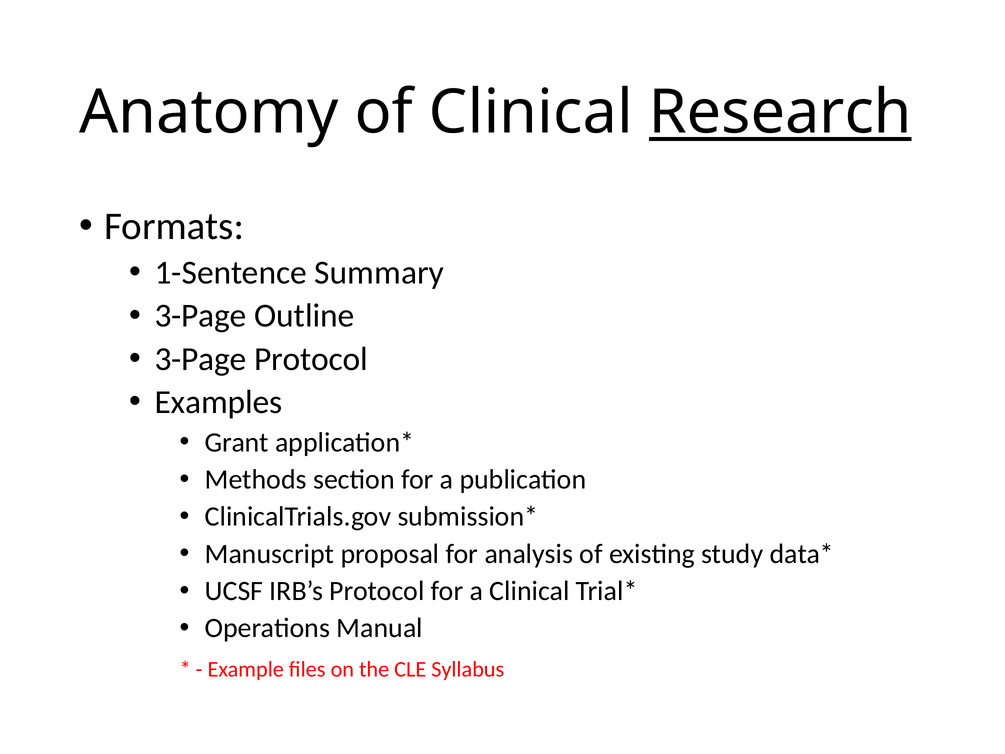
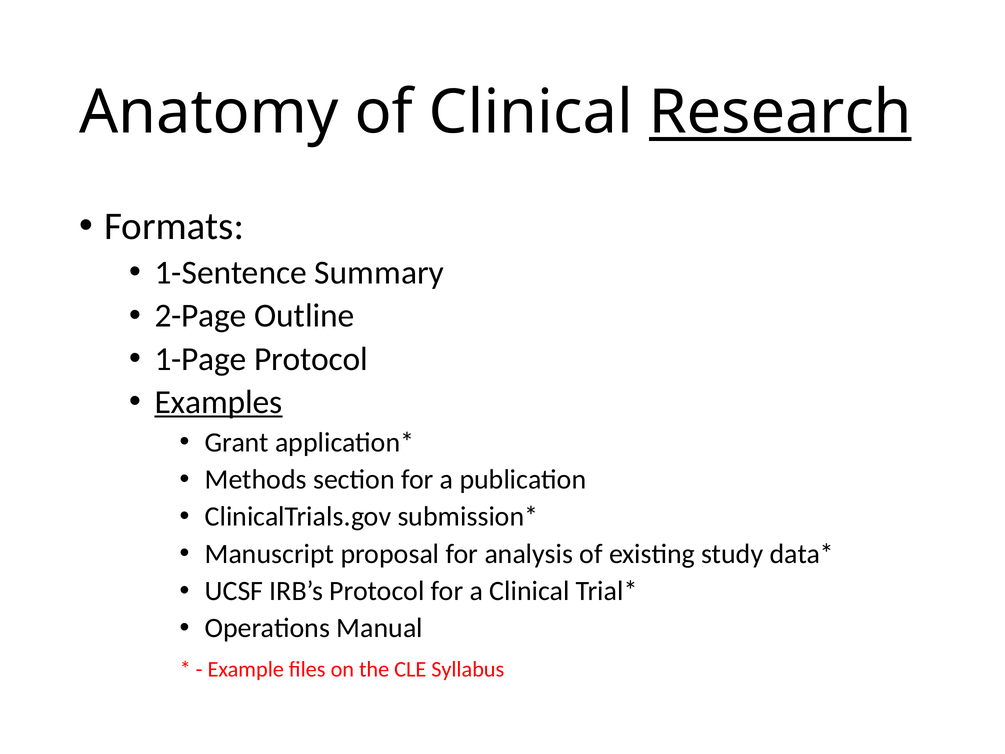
3-Page: 3-Page -> 2-Page (201, 316)
3-Page: 3-Page -> 1-Page (201, 359)
Examples underline: none -> present (219, 402)
